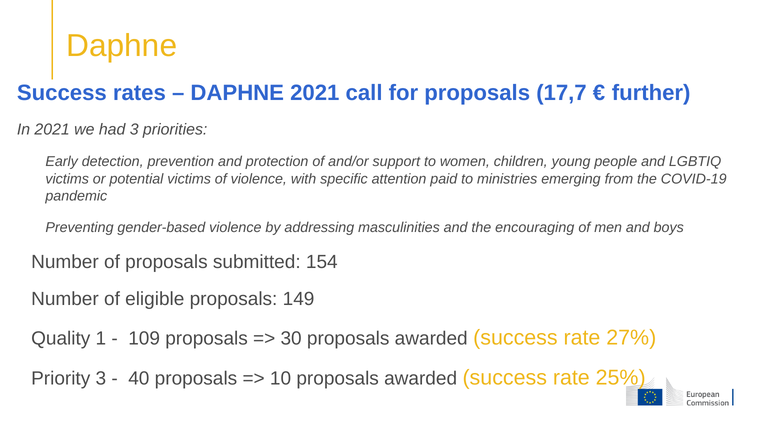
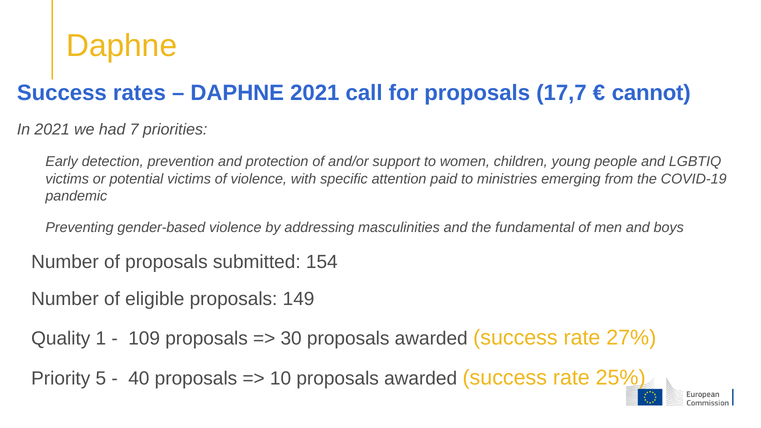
further: further -> cannot (651, 93)
had 3: 3 -> 7 (134, 129)
encouraging: encouraging -> fundamental (535, 227)
Priority 3: 3 -> 5 (101, 379)
